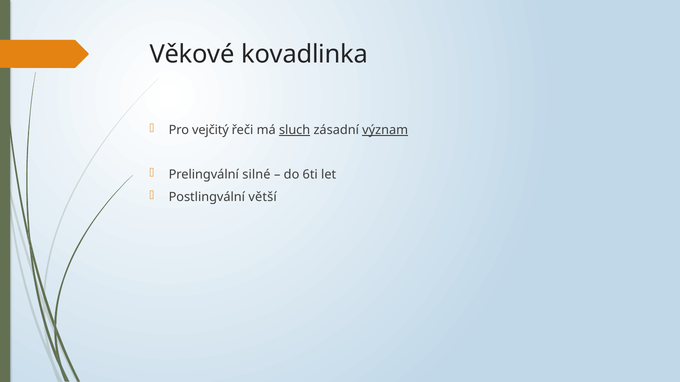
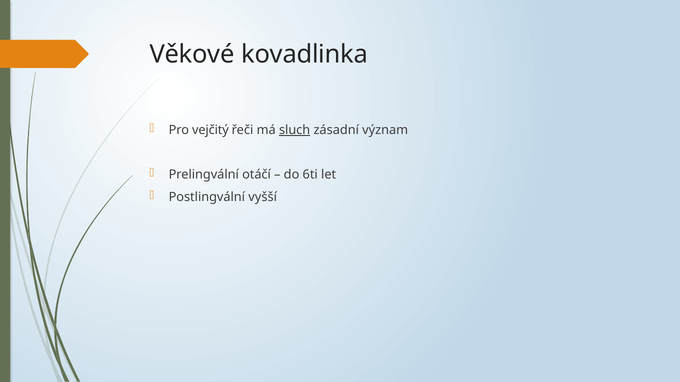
význam underline: present -> none (385, 130)
silné: silné -> otáčí (257, 175)
větší: větší -> vyšší (263, 197)
